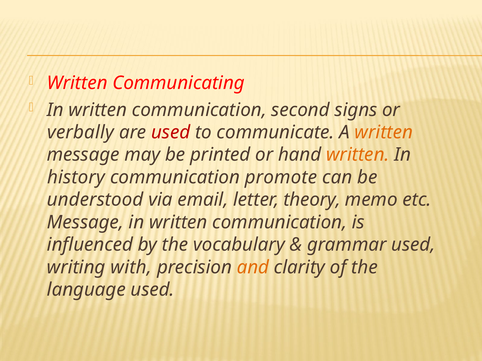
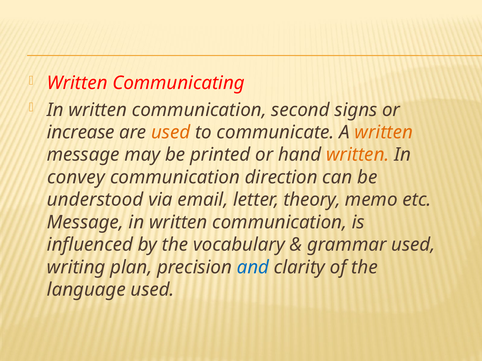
verbally: verbally -> increase (81, 133)
used colour: red -> orange (171, 133)
history: history -> convey (76, 178)
promote: promote -> direction (281, 178)
with: with -> plan (131, 268)
and colour: orange -> blue (253, 268)
